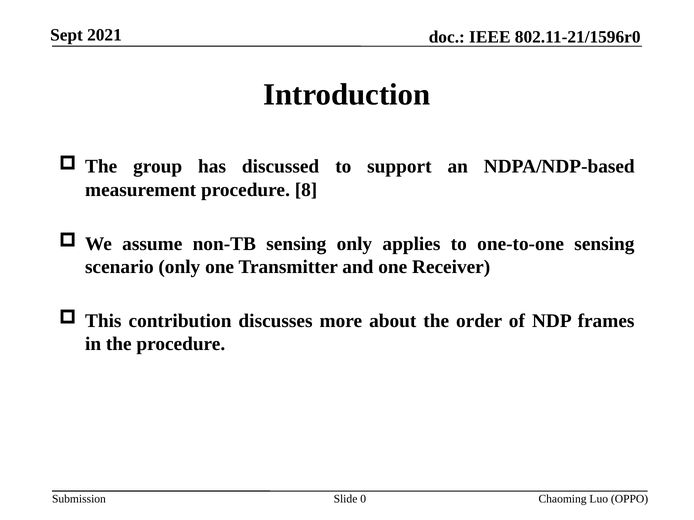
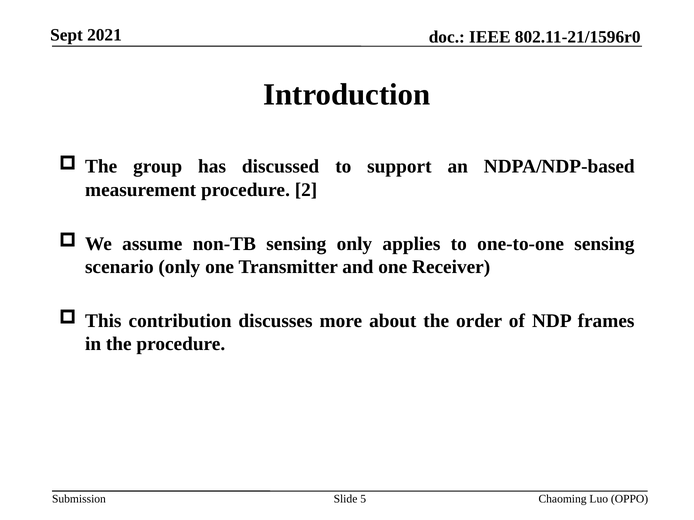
8: 8 -> 2 (306, 190)
0: 0 -> 5 (363, 499)
